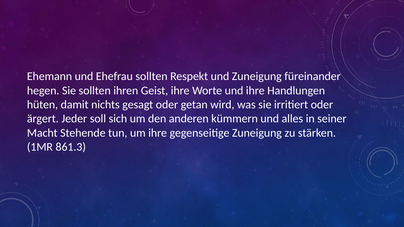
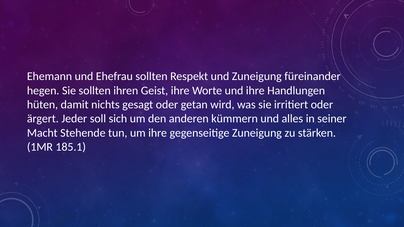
861.3: 861.3 -> 185.1 (71, 147)
